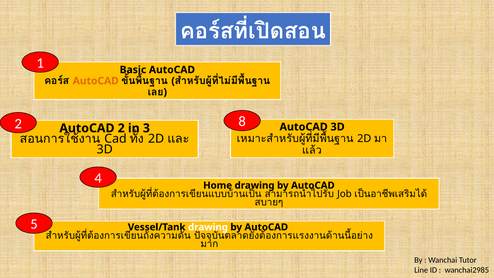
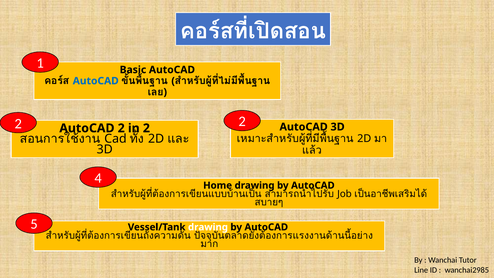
AutoCAD colour: orange -> blue (96, 81)
2 8: 8 -> 2 (242, 122)
in 3: 3 -> 2 (146, 128)
